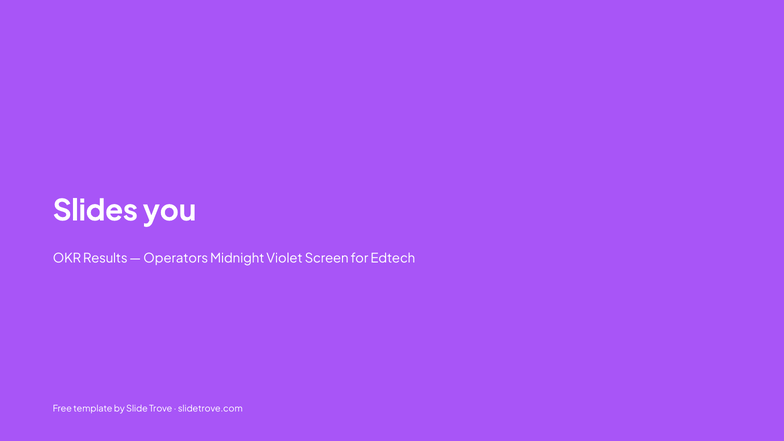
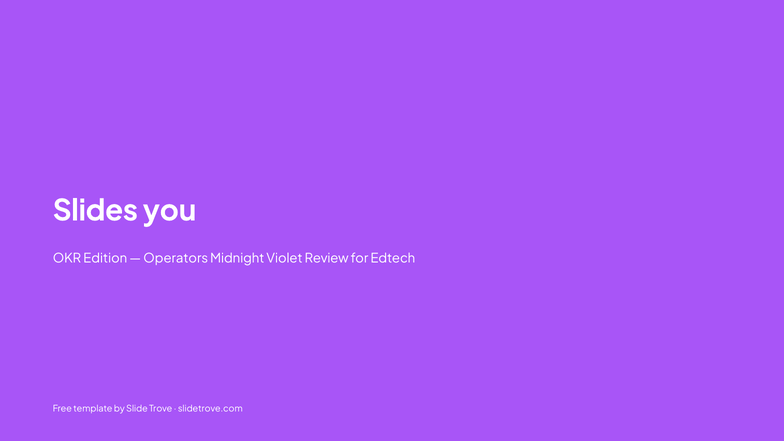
Results: Results -> Edition (105, 259)
Screen: Screen -> Review (327, 259)
